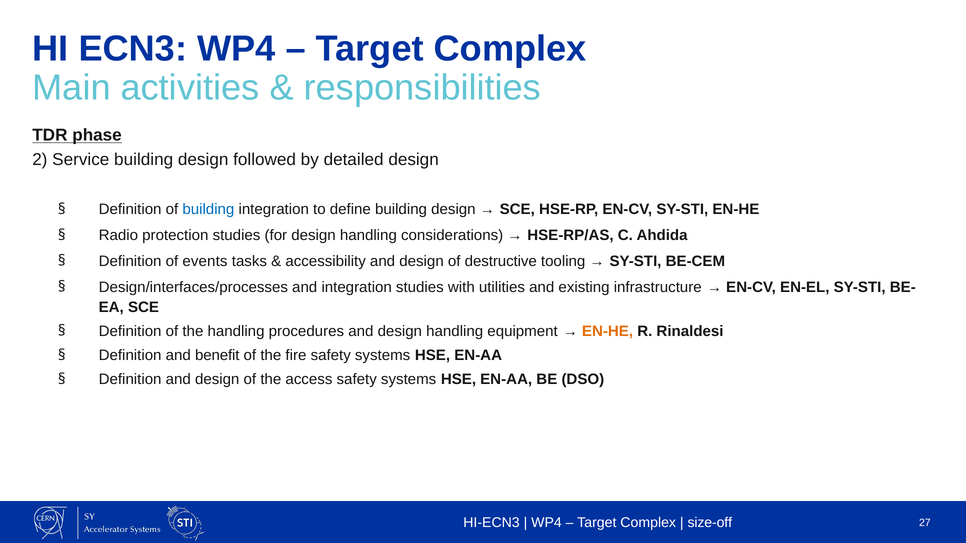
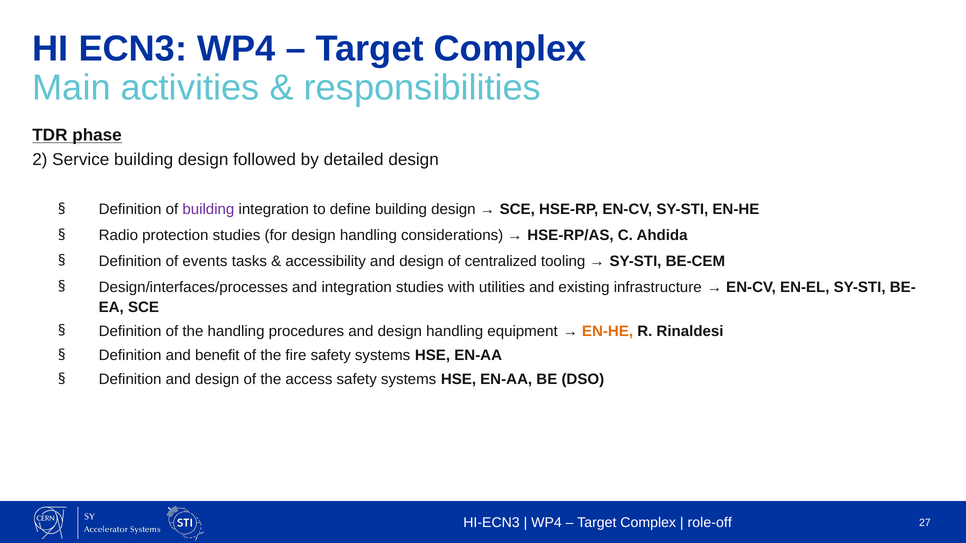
building colour: blue -> purple (208, 209)
destructive: destructive -> centralized (501, 261)
size-off: size-off -> role-off (710, 523)
